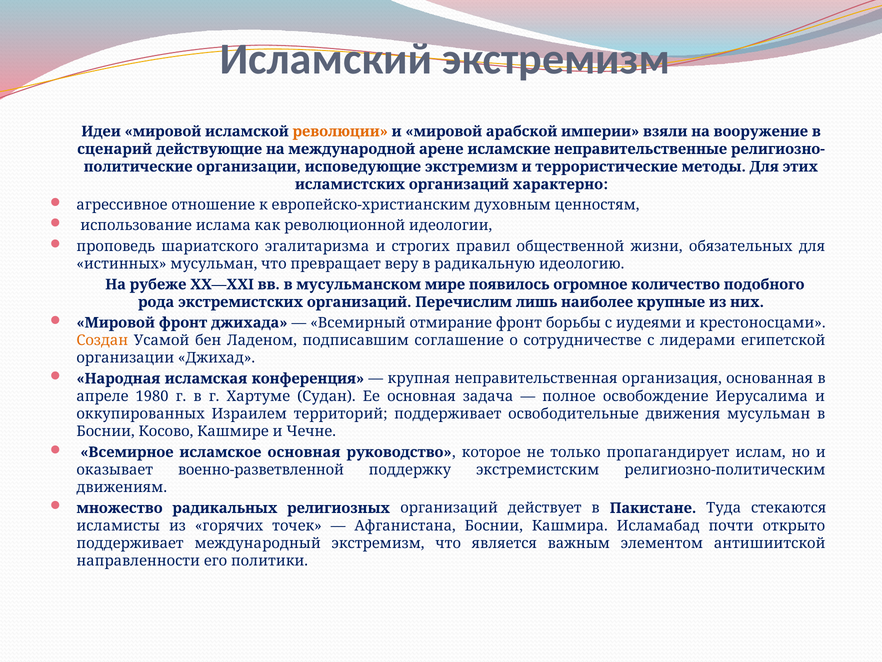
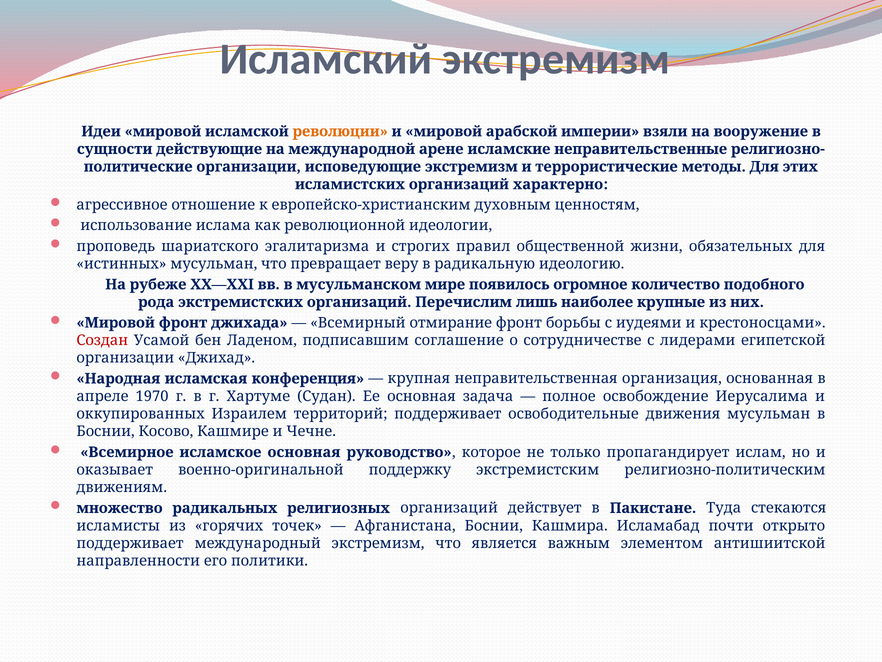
сценарий: сценарий -> сущности (115, 149)
Создан colour: orange -> red (102, 340)
1980: 1980 -> 1970 (152, 396)
военно-разветвленной: военно-разветвленной -> военно-оригинальной (261, 469)
